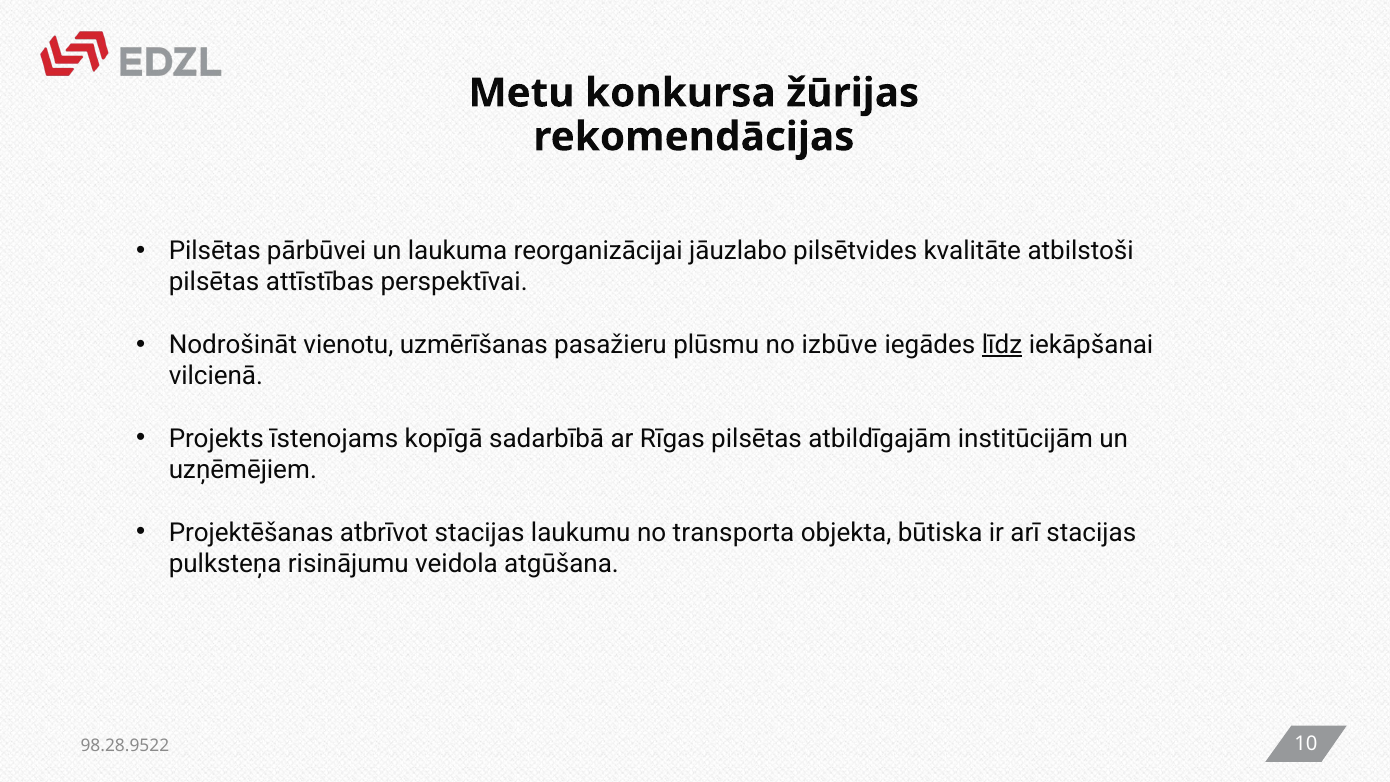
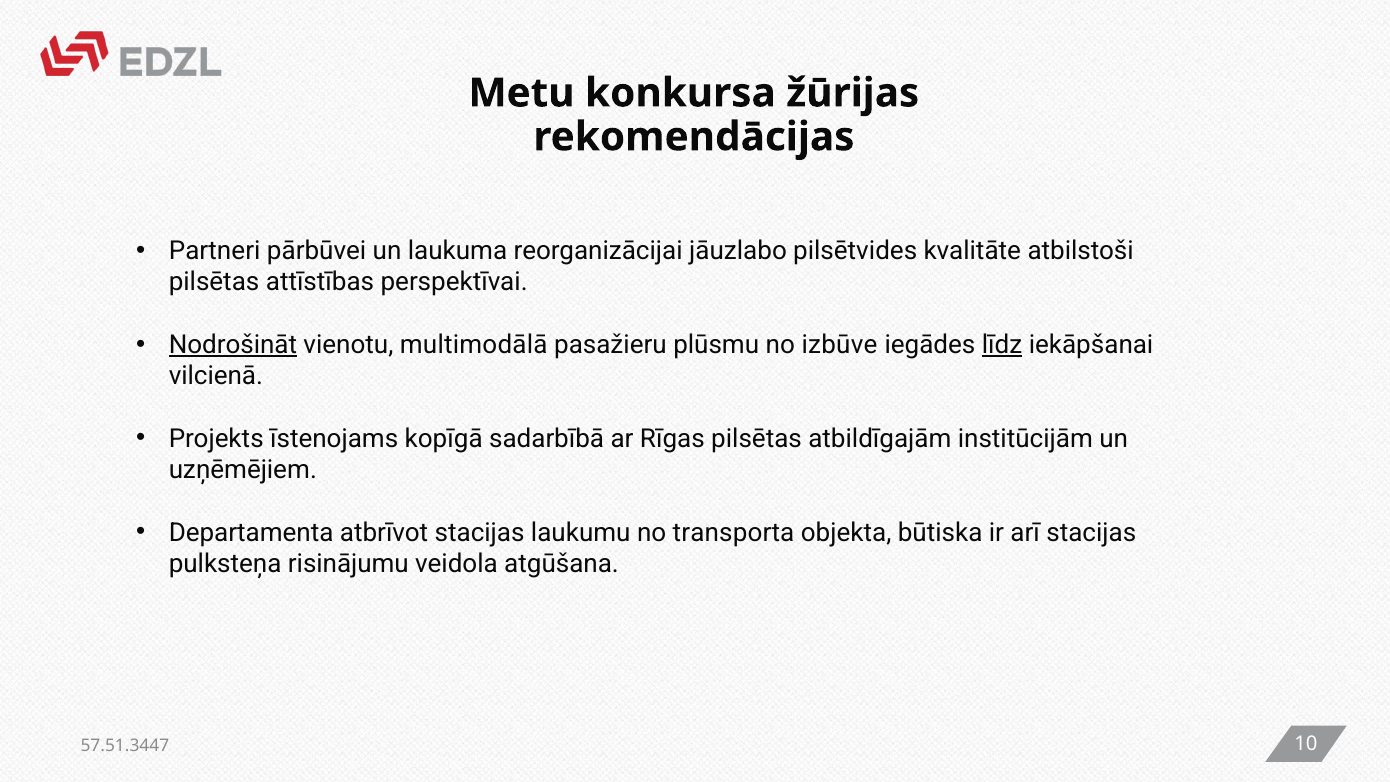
Pilsētas: Pilsētas -> Partneri (215, 251)
Nodrošināt underline: none -> present (233, 345)
uzmērīšanas: uzmērīšanas -> multimodālā (474, 345)
Projektēšanas: Projektēšanas -> Departamenta (251, 532)
98.28.9522: 98.28.9522 -> 57.51.3447 (125, 746)
